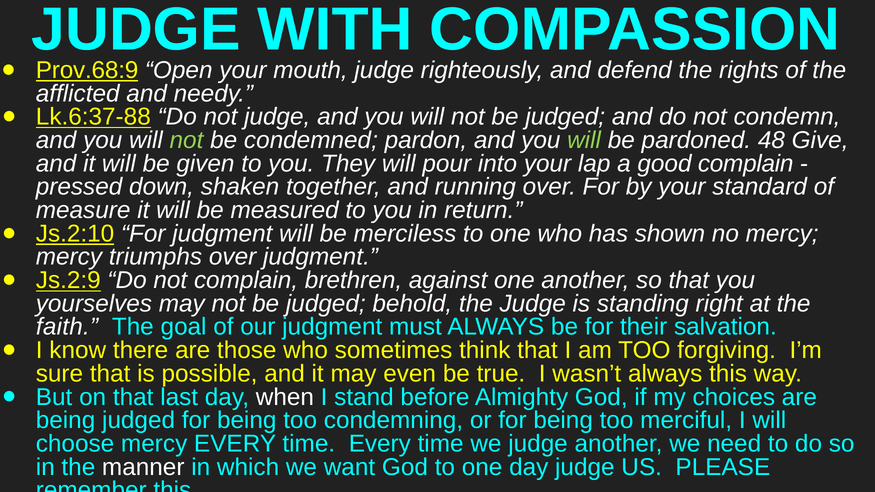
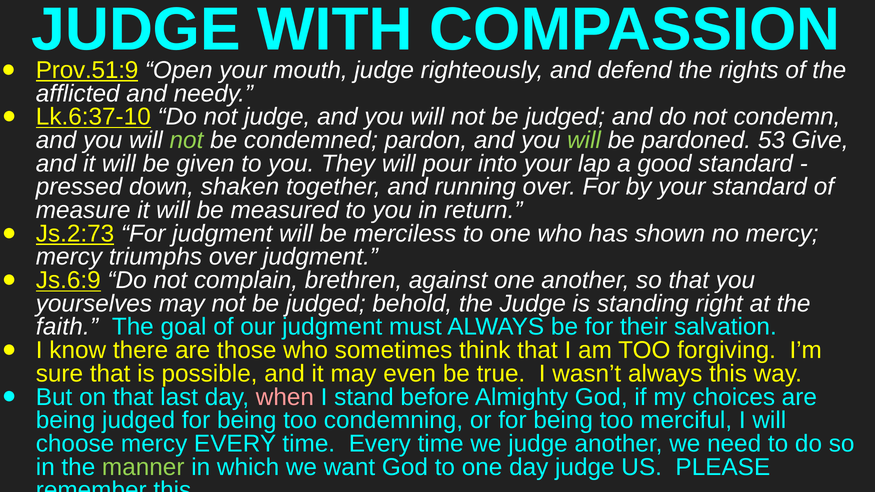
Prov.68:9: Prov.68:9 -> Prov.51:9 (87, 70)
Lk.6:37-88: Lk.6:37-88 -> Lk.6:37-10 (93, 117)
48: 48 -> 53 (771, 140)
good complain: complain -> standard (746, 164)
Js.2:10: Js.2:10 -> Js.2:73 (75, 234)
Js.2:9: Js.2:9 -> Js.6:9 (68, 280)
when colour: white -> pink (285, 397)
manner colour: white -> light green (143, 467)
